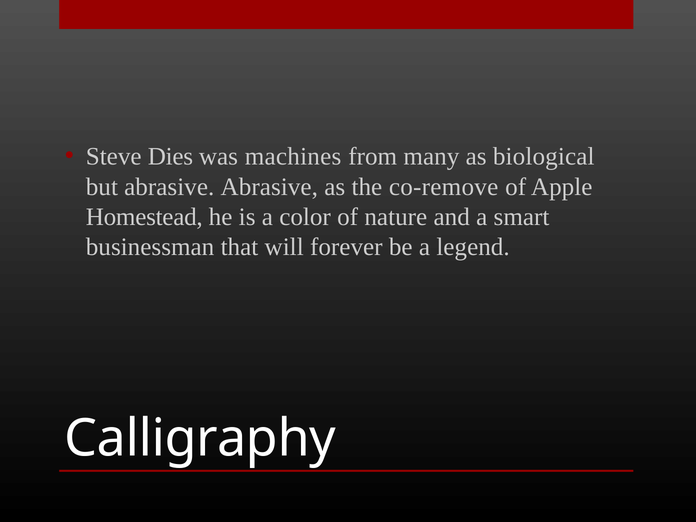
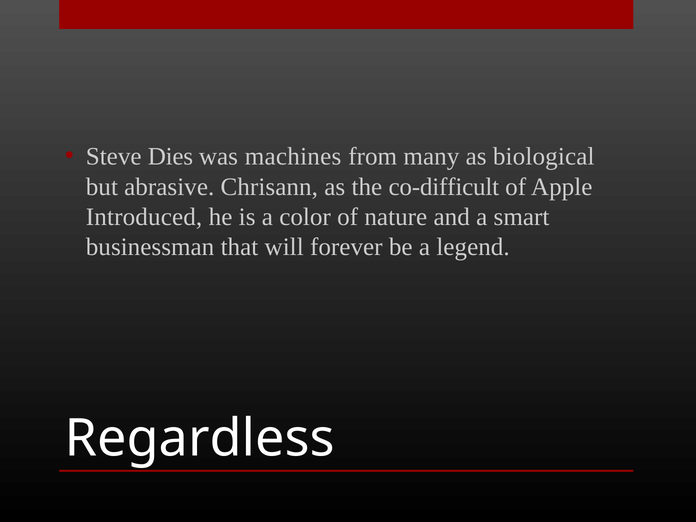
abrasive Abrasive: Abrasive -> Chrisann (269, 187)
co-remove: co-remove -> co-difficult (444, 187)
Homestead: Homestead -> Introduced (144, 217)
Calligraphy: Calligraphy -> Regardless (200, 439)
